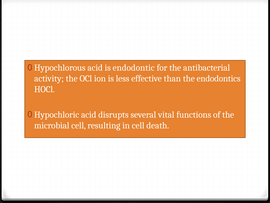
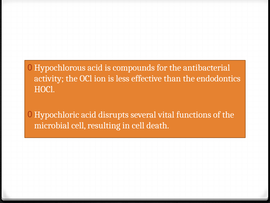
endodontic: endodontic -> compounds (134, 68)
